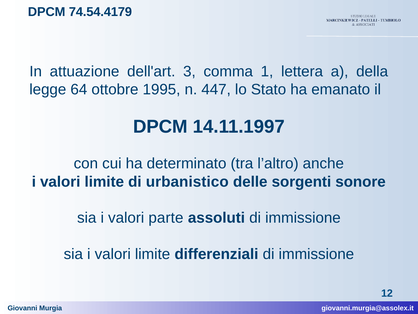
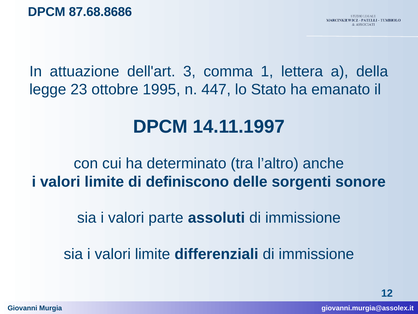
74.54.4179: 74.54.4179 -> 87.68.8686 (100, 12)
64: 64 -> 23 (79, 89)
urbanistico: urbanistico -> definiscono (187, 181)
